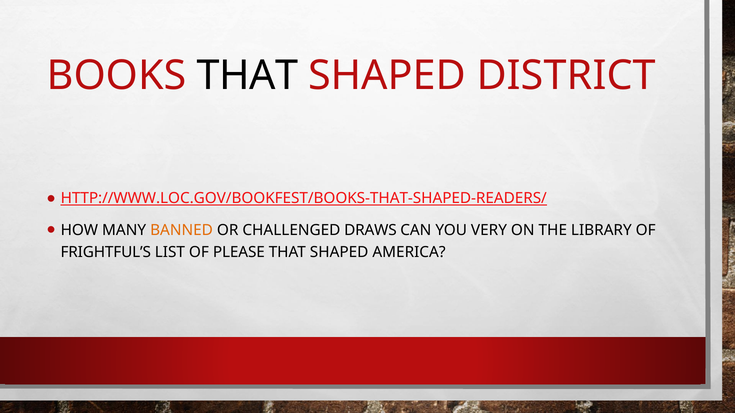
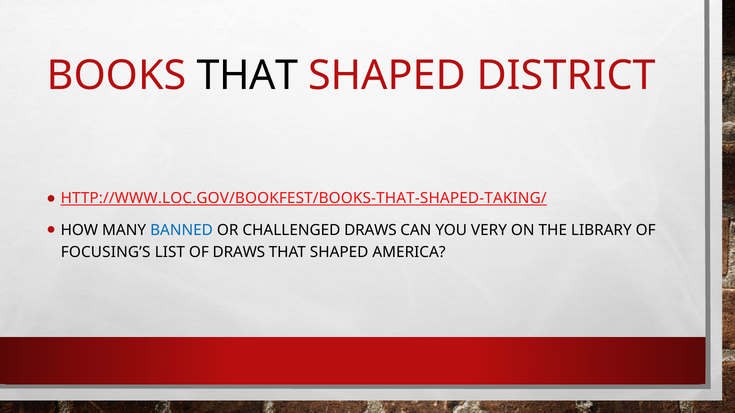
HTTP://WWW.LOC.GOV/BOOKFEST/BOOKS-THAT-SHAPED-READERS/: HTTP://WWW.LOC.GOV/BOOKFEST/BOOKS-THAT-SHAPED-READERS/ -> HTTP://WWW.LOC.GOV/BOOKFEST/BOOKS-THAT-SHAPED-TAKING/ (304, 198)
BANNED colour: orange -> blue (182, 231)
FRIGHTFUL’S: FRIGHTFUL’S -> FOCUSING’S (106, 253)
OF PLEASE: PLEASE -> DRAWS (239, 253)
